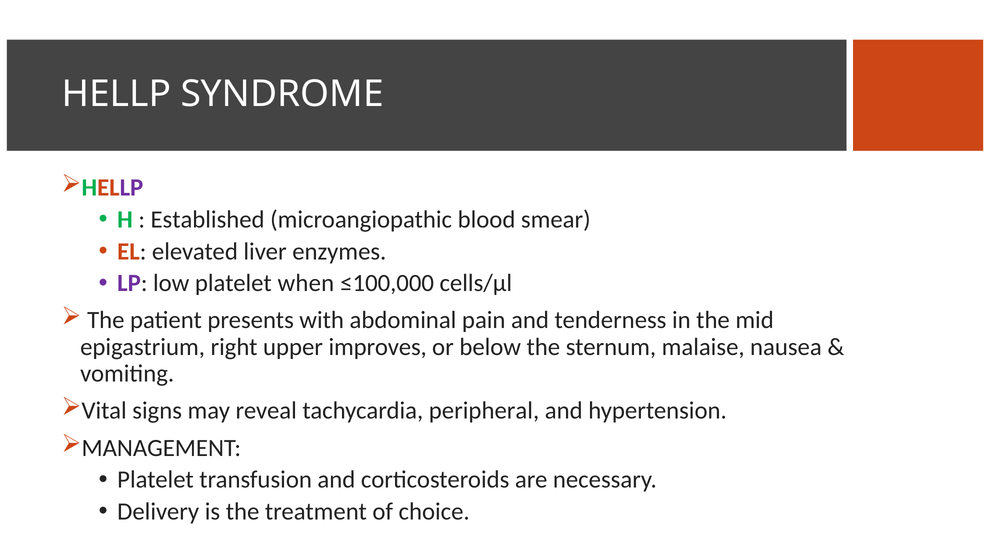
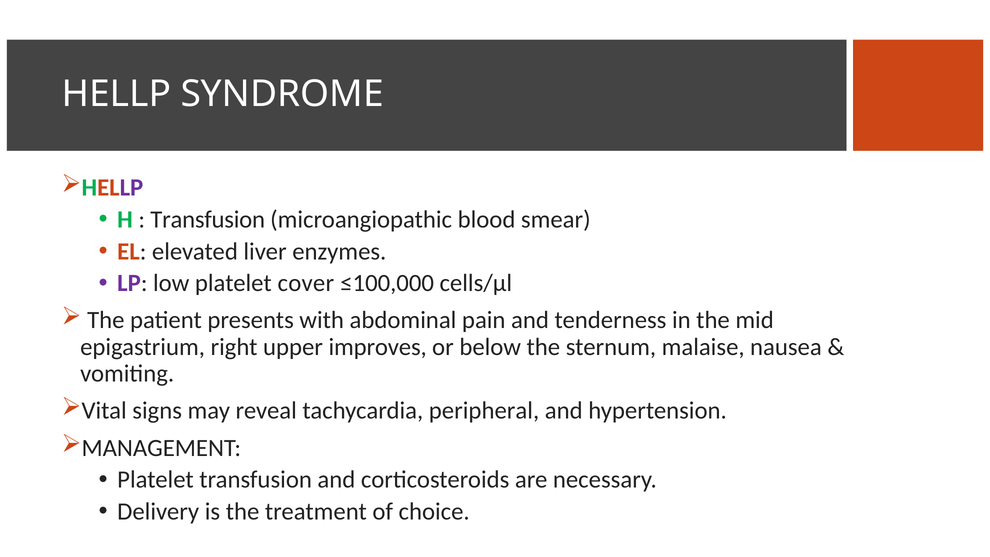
Established: Established -> Transfusion (208, 219)
when: when -> cover (306, 283)
